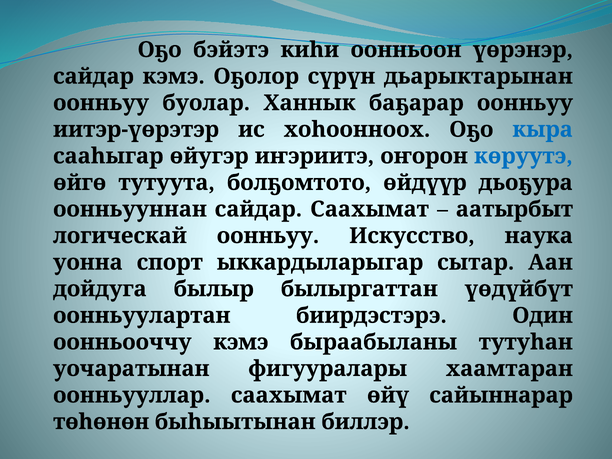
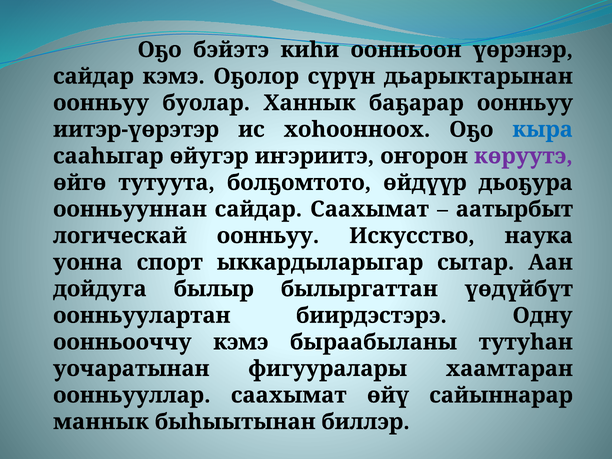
көруутэ colour: blue -> purple (523, 156)
Один: Один -> Одну (542, 316)
төһөнөн: төһөнөн -> маннык (101, 422)
